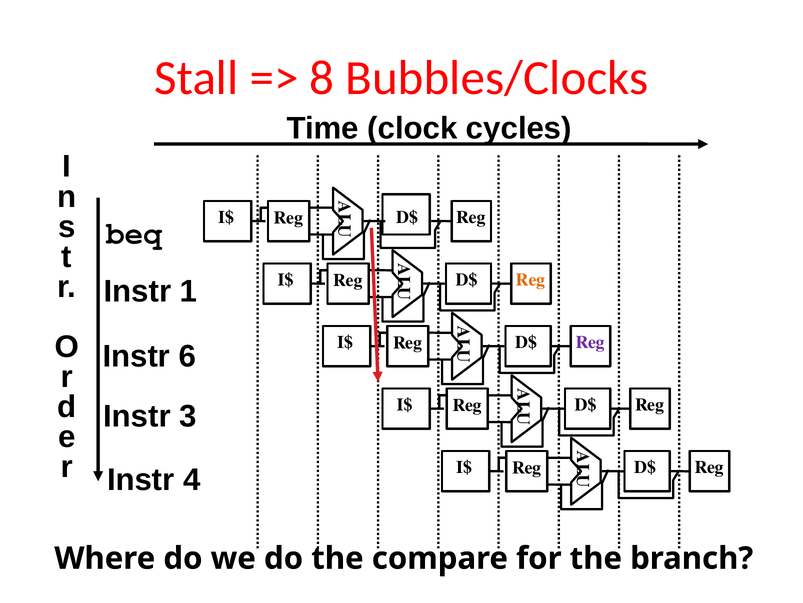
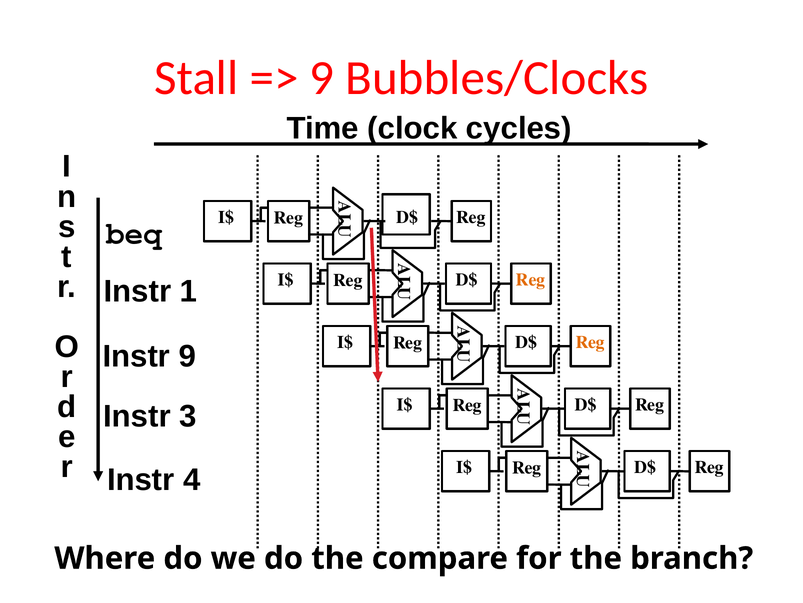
8: 8 -> 9 (322, 78)
Reg colour: purple -> orange (590, 342)
Instr 6: 6 -> 9 (187, 356)
